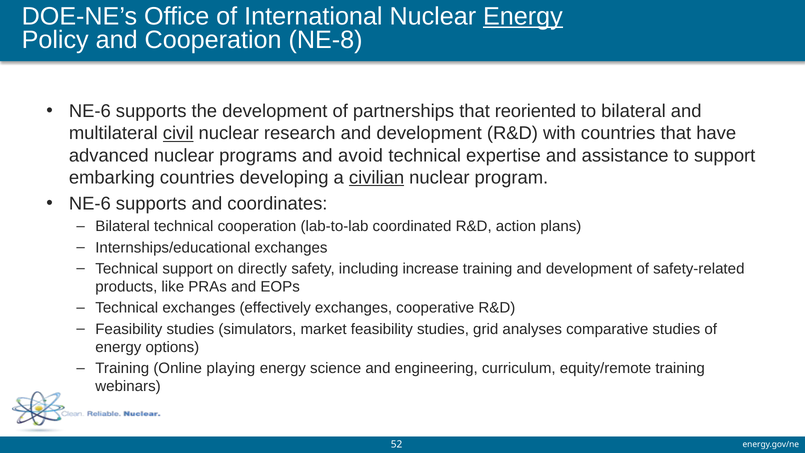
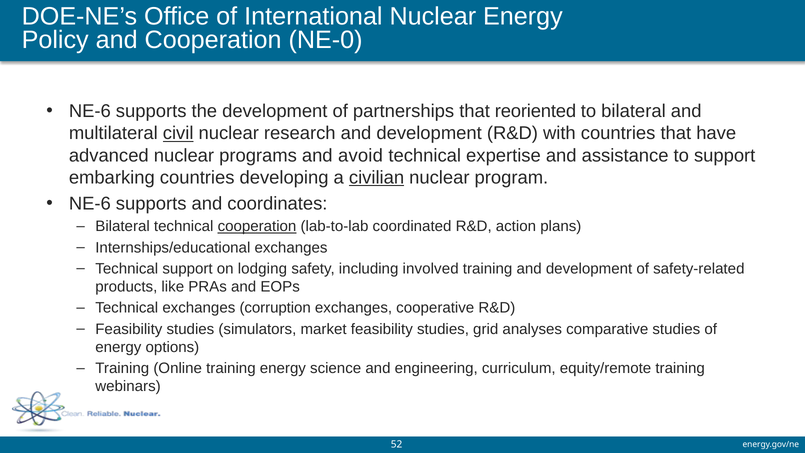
Energy underline: present -> none (523, 16)
NE-8: NE-8 -> NE-0 (326, 40)
cooperation underline: none -> present (257, 226)
directly: directly -> lodging (262, 269)
increase: increase -> involved (431, 269)
effectively: effectively -> corruption (275, 308)
Online playing: playing -> training (231, 368)
